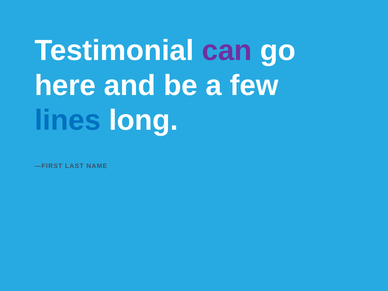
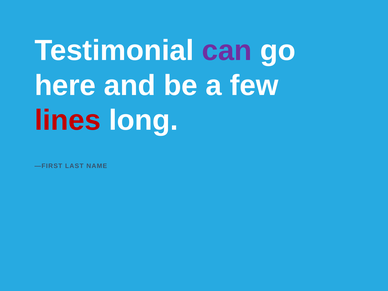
lines colour: blue -> red (68, 120)
